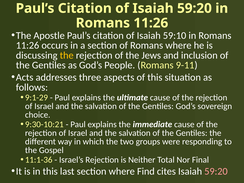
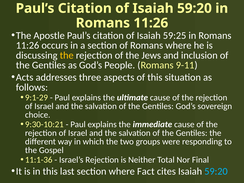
59:10: 59:10 -> 59:25 (175, 36)
Find: Find -> Fact (146, 171)
59:20 colour: pink -> light blue (216, 171)
